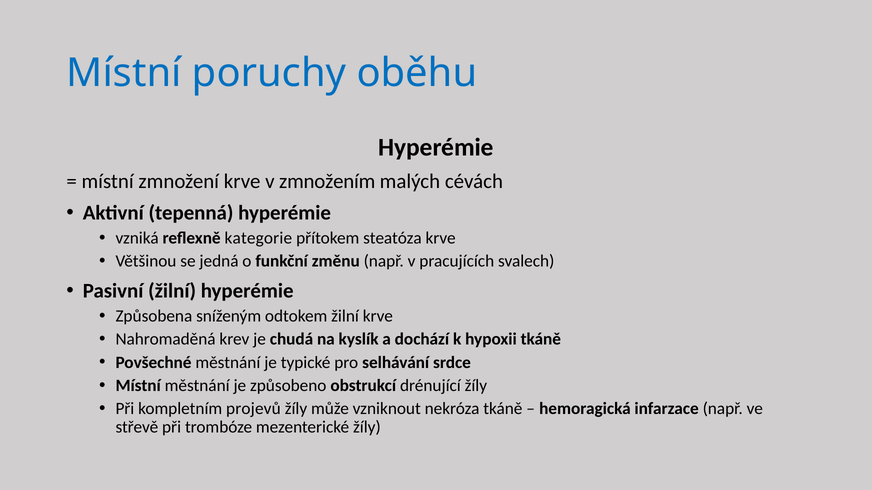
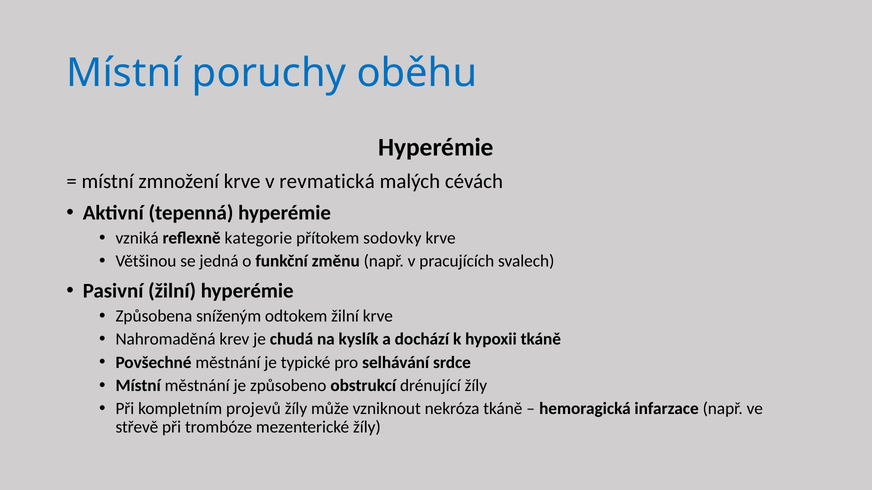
zmnožením: zmnožením -> revmatická (327, 182)
steatóza: steatóza -> sodovky (392, 238)
